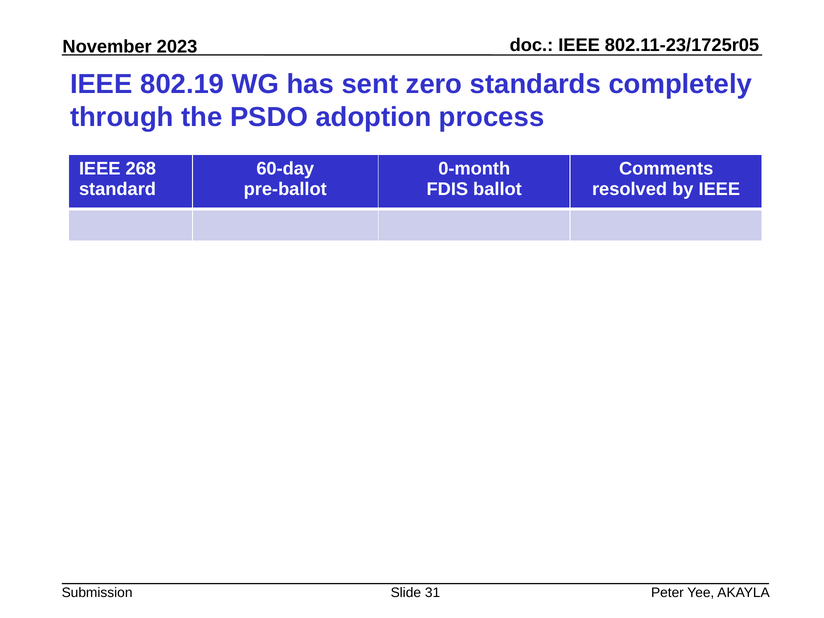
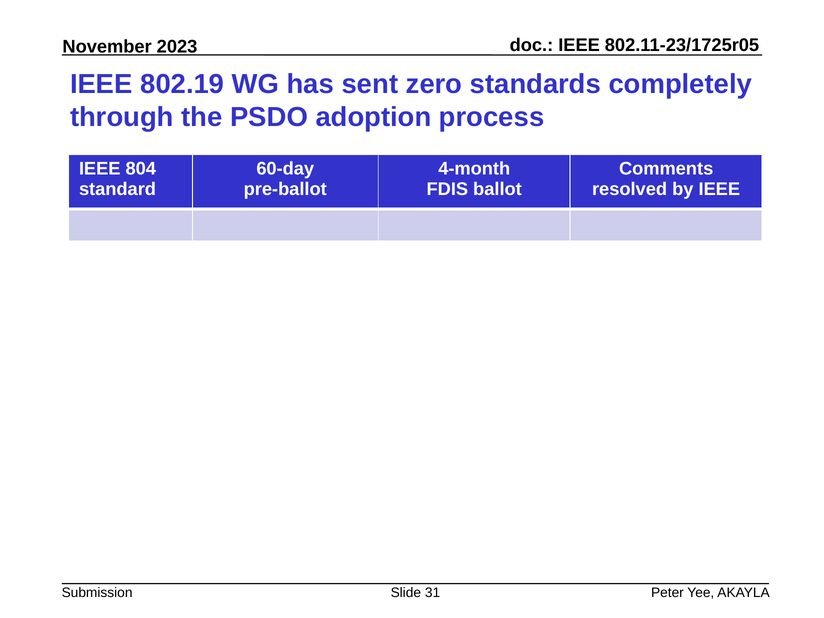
268: 268 -> 804 (141, 169)
0-month: 0-month -> 4-month (474, 169)
